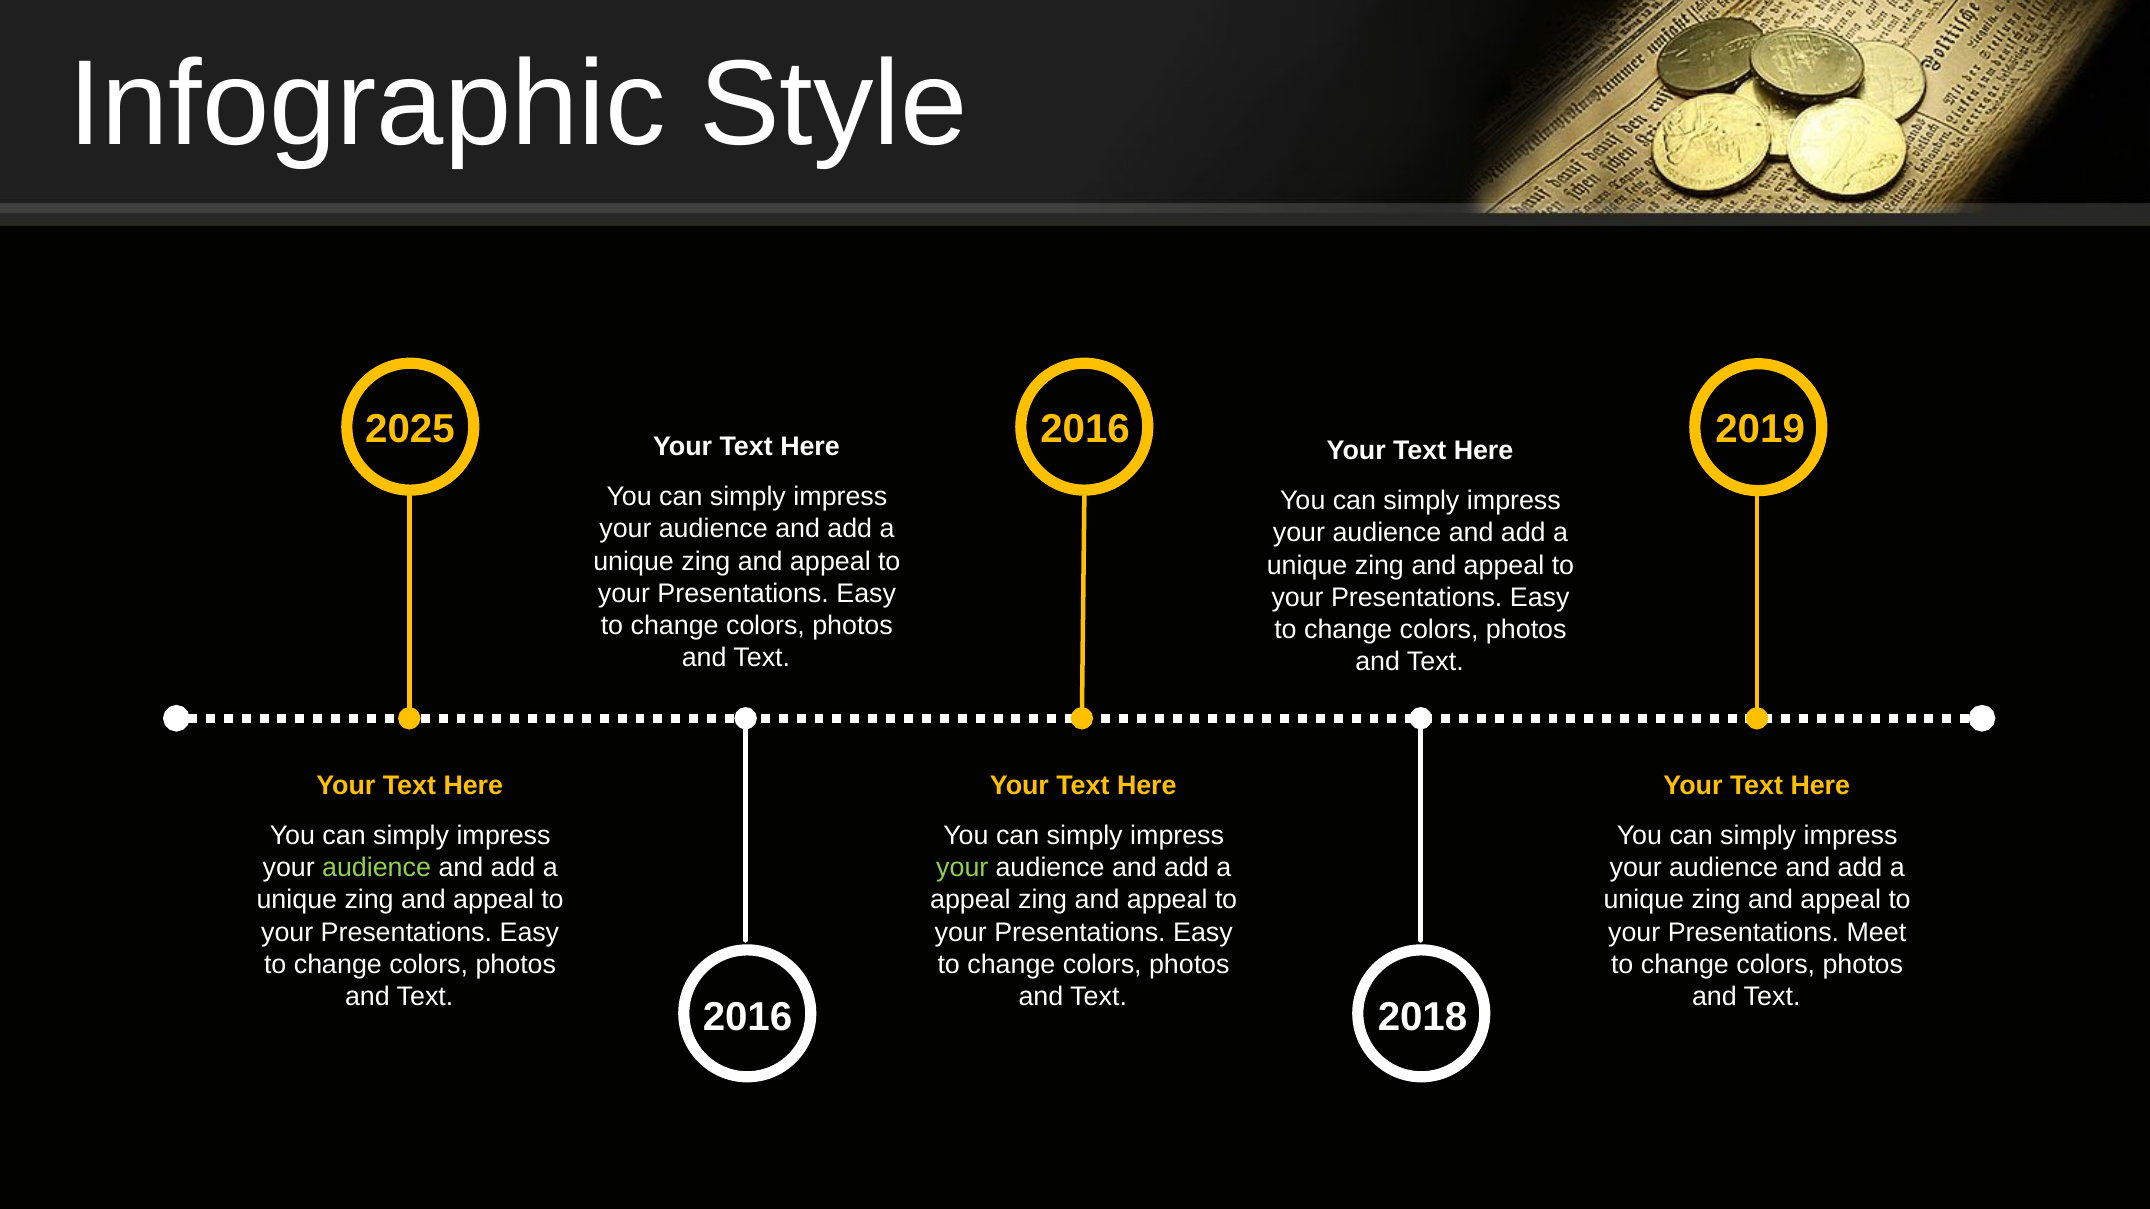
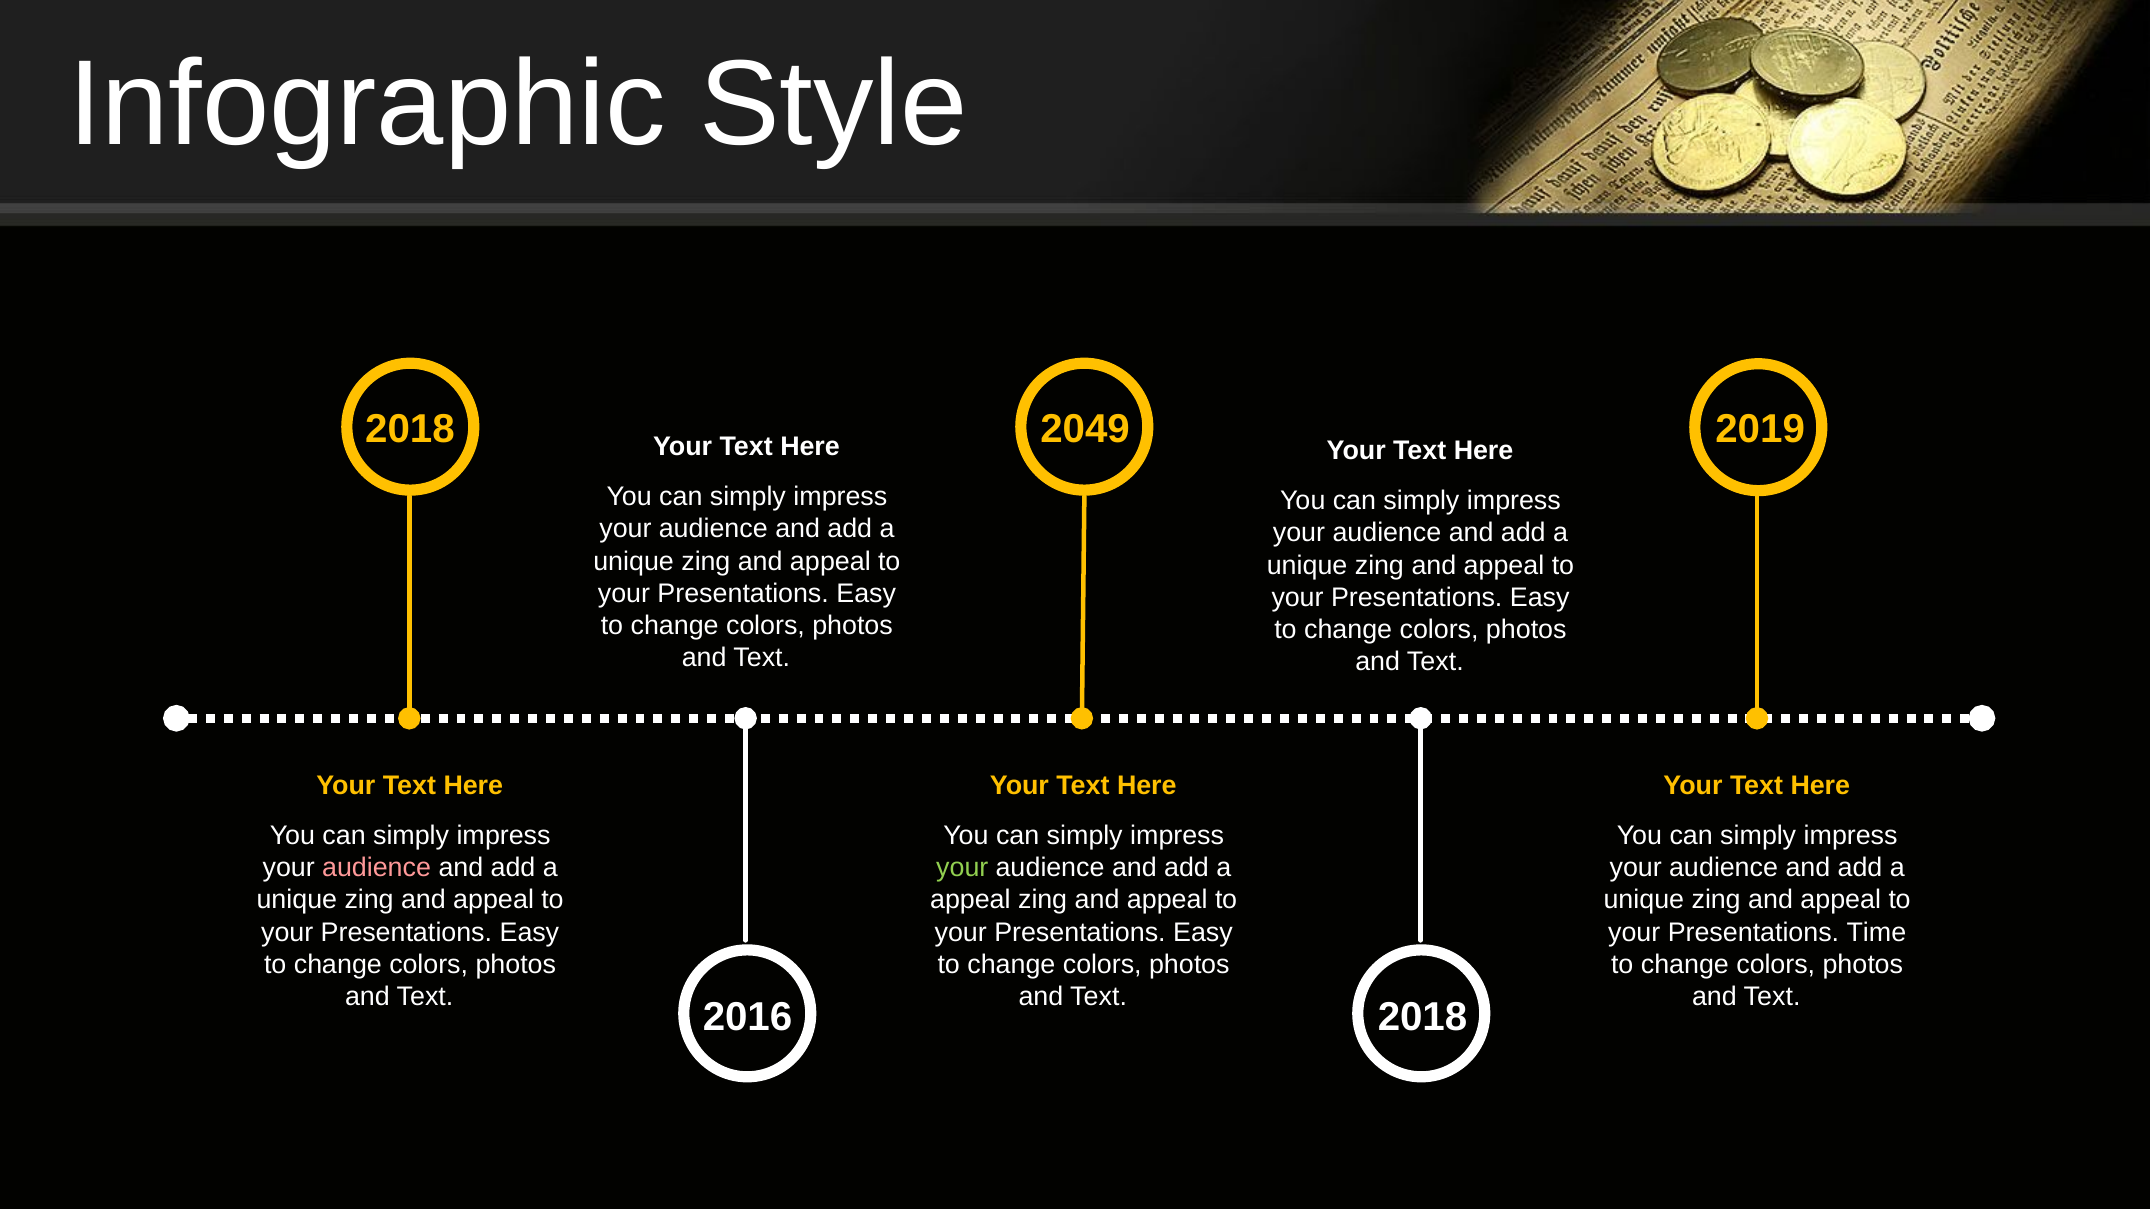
2016: 2016 -> 2049 (1085, 429)
2025: 2025 -> 2018 (410, 429)
audience colour: light green -> pink (377, 868)
Meet: Meet -> Time (1876, 932)
